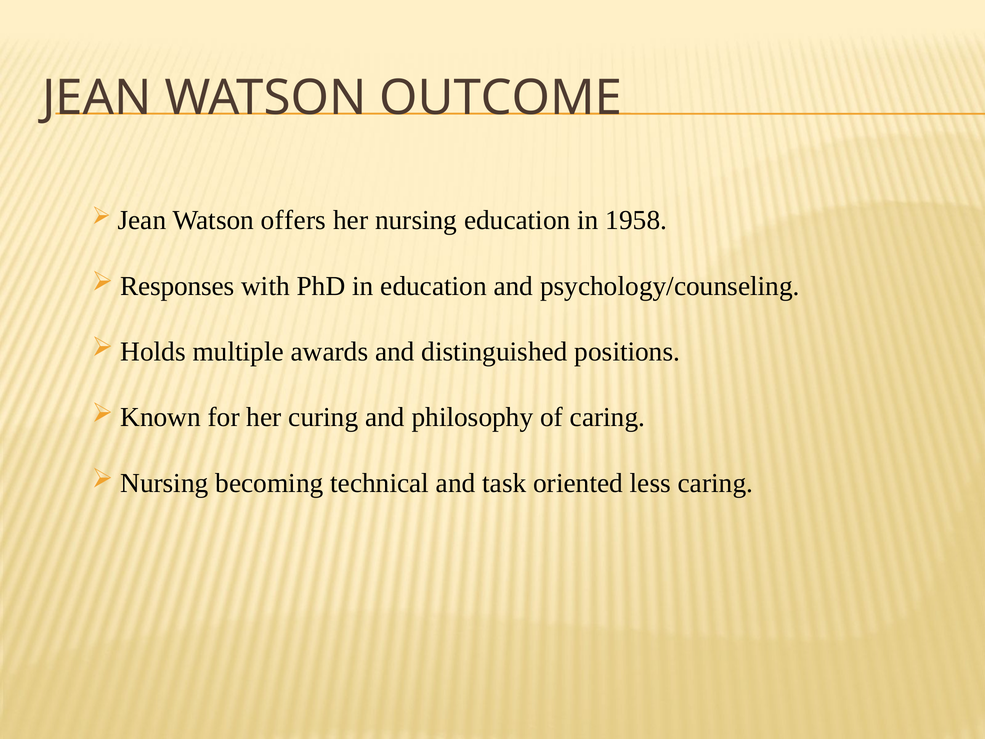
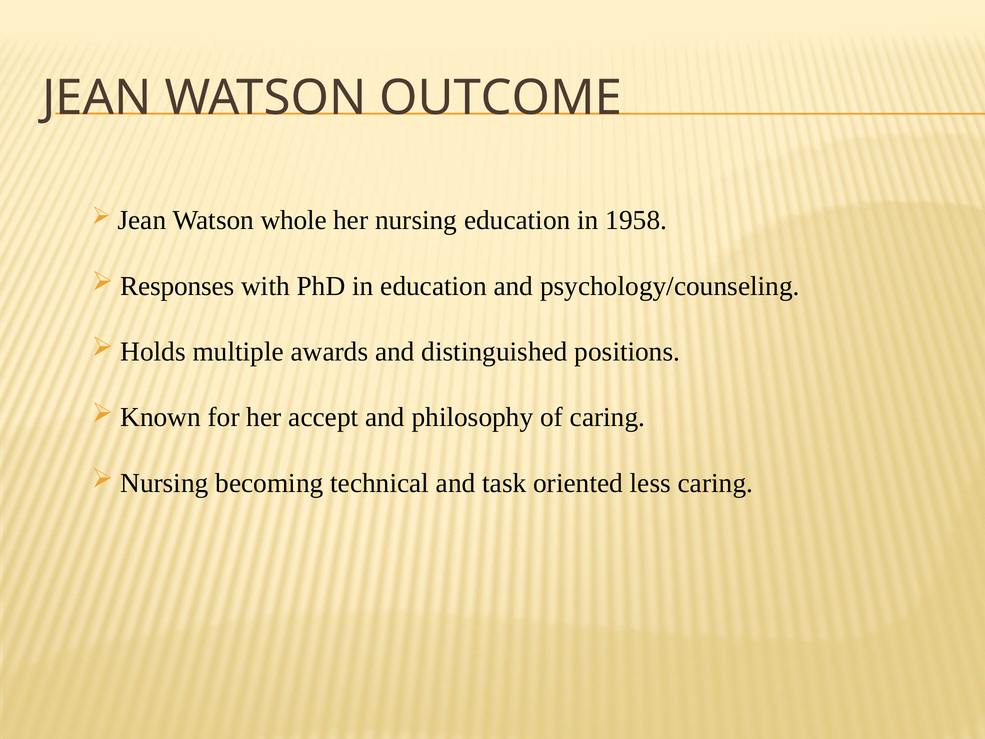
offers: offers -> whole (294, 220)
curing: curing -> accept (323, 417)
